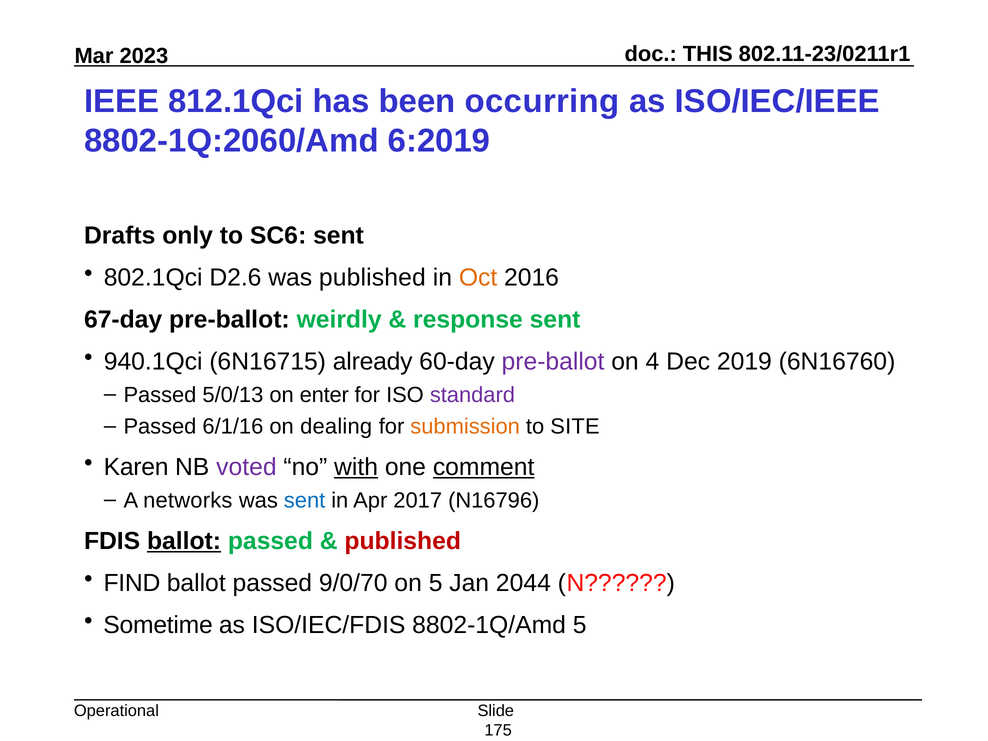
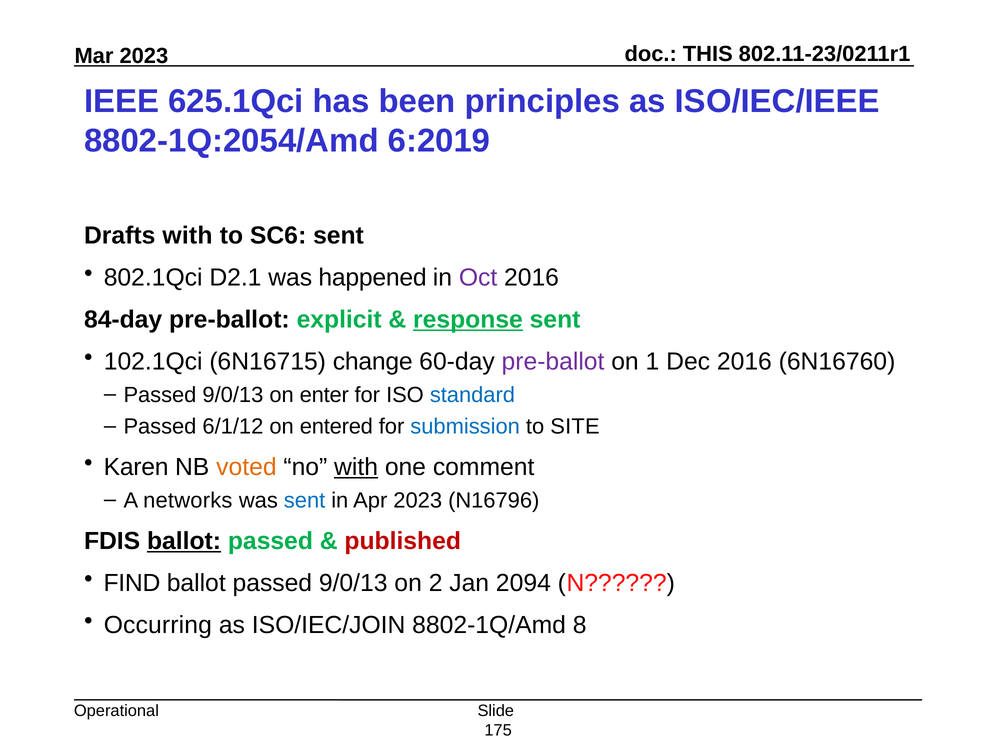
812.1Qci: 812.1Qci -> 625.1Qci (236, 101)
occurring: occurring -> principles (542, 101)
8802-1Q:2060/Amd: 8802-1Q:2060/Amd -> 8802-1Q:2054/Amd (231, 141)
Drafts only: only -> with (187, 236)
D2.6: D2.6 -> D2.1 (235, 278)
was published: published -> happened (373, 278)
Oct colour: orange -> purple (478, 278)
67-day: 67-day -> 84-day (123, 320)
weirdly: weirdly -> explicit (339, 320)
response underline: none -> present (468, 320)
940.1Qci: 940.1Qci -> 102.1Qci (153, 362)
already: already -> change (373, 362)
4: 4 -> 1 (652, 362)
Dec 2019: 2019 -> 2016 (744, 362)
5/0/13: 5/0/13 -> 9/0/13 (233, 395)
standard colour: purple -> blue (472, 395)
6/1/16: 6/1/16 -> 6/1/12 (233, 427)
dealing: dealing -> entered (336, 427)
submission colour: orange -> blue (465, 427)
voted colour: purple -> orange (246, 467)
comment underline: present -> none (484, 467)
Apr 2017: 2017 -> 2023 (418, 501)
ballot passed 9/0/70: 9/0/70 -> 9/0/13 (353, 583)
on 5: 5 -> 2 (436, 583)
2044: 2044 -> 2094 (523, 583)
Sometime: Sometime -> Occurring (158, 625)
ISO/IEC/FDIS: ISO/IEC/FDIS -> ISO/IEC/JOIN (329, 625)
8802-1Q/Amd 5: 5 -> 8 (580, 625)
